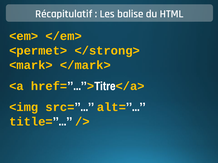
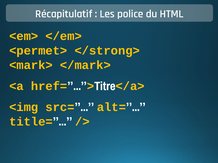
balise: balise -> police (130, 14)
